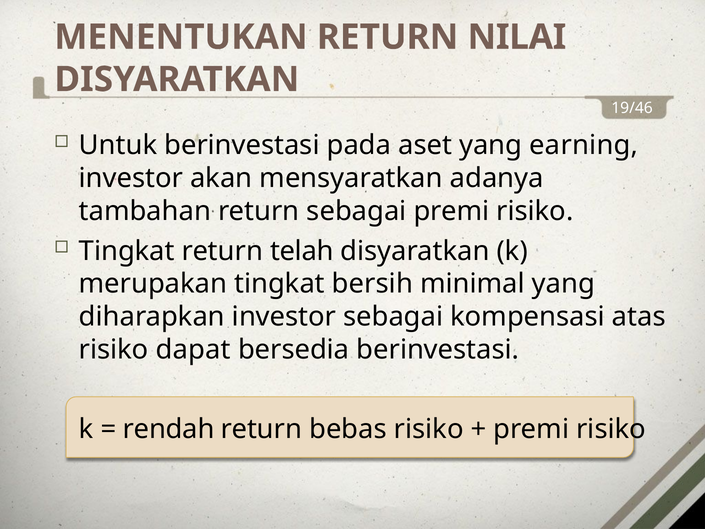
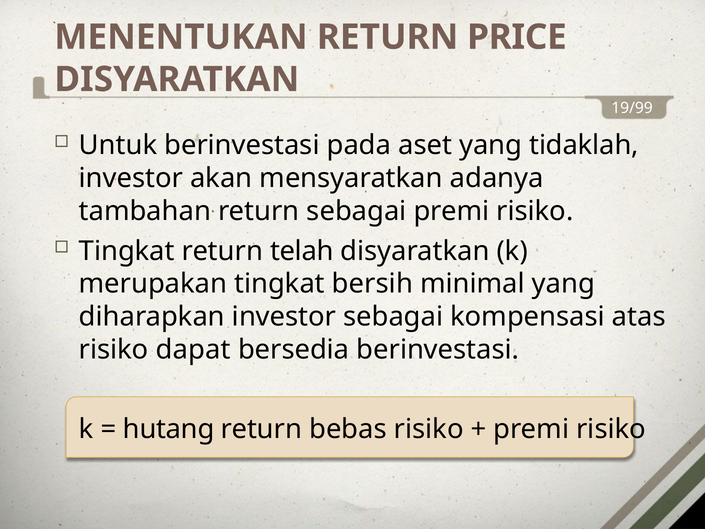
NILAI: NILAI -> PRICE (517, 37)
19/46: 19/46 -> 19/99 (632, 108)
earning: earning -> tidaklah (584, 145)
rendah: rendah -> hutang (169, 429)
